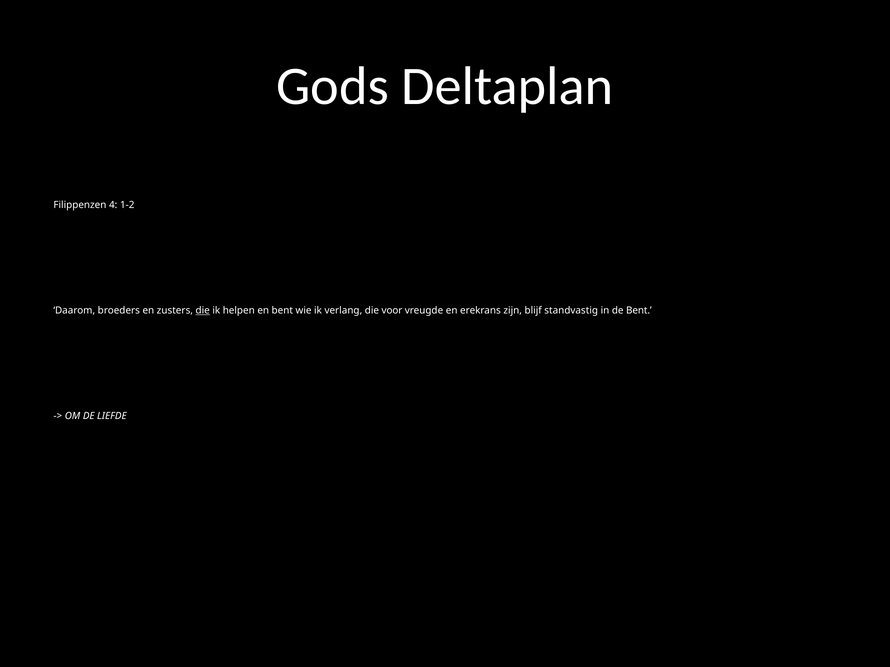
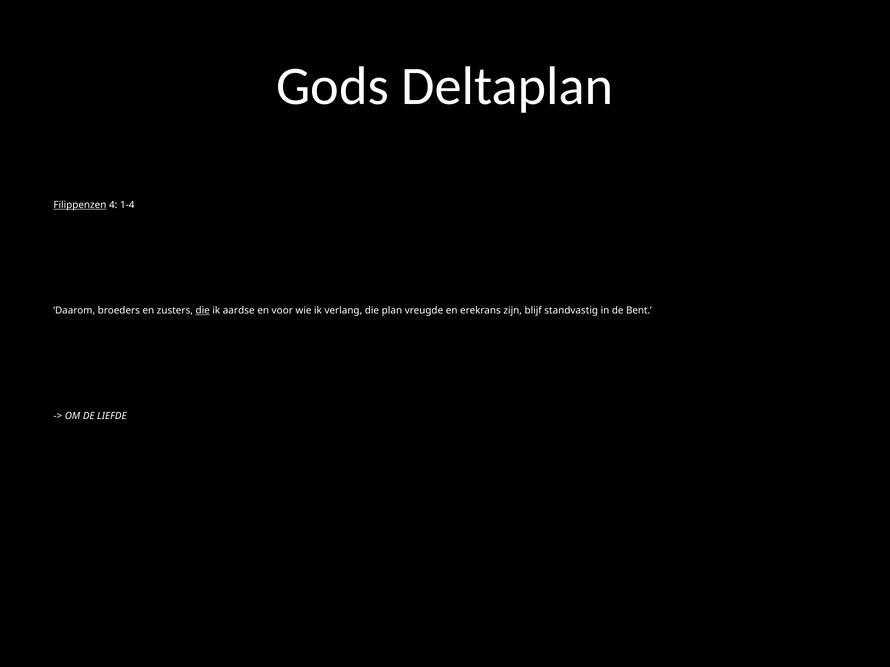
Filippenzen underline: none -> present (80, 205)
1-2: 1-2 -> 1-4 (127, 205)
helpen: helpen -> aardse (239, 311)
en bent: bent -> voor (282, 311)
voor: voor -> plan (392, 311)
